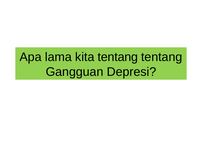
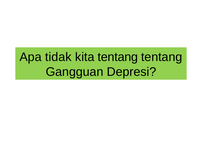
lama: lama -> tidak (58, 57)
